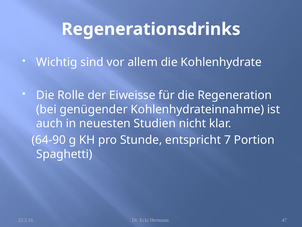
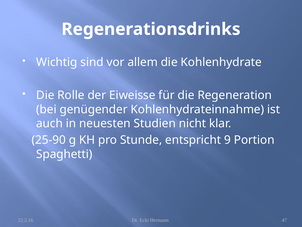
64-90: 64-90 -> 25-90 (49, 140)
7: 7 -> 9 (228, 140)
